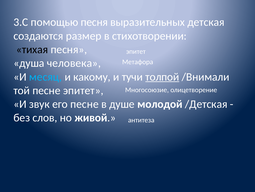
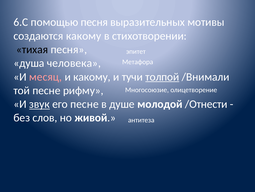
3.С: 3.С -> 6.С (21, 22)
детская: детская -> мотивы (206, 22)
создаются размер: размер -> какому (84, 36)
месяц colour: light blue -> pink (46, 77)
песне эпитет: эпитет -> рифму (83, 90)
звук underline: none -> present (39, 104)
/Детская: /Детская -> /Отнести (206, 104)
